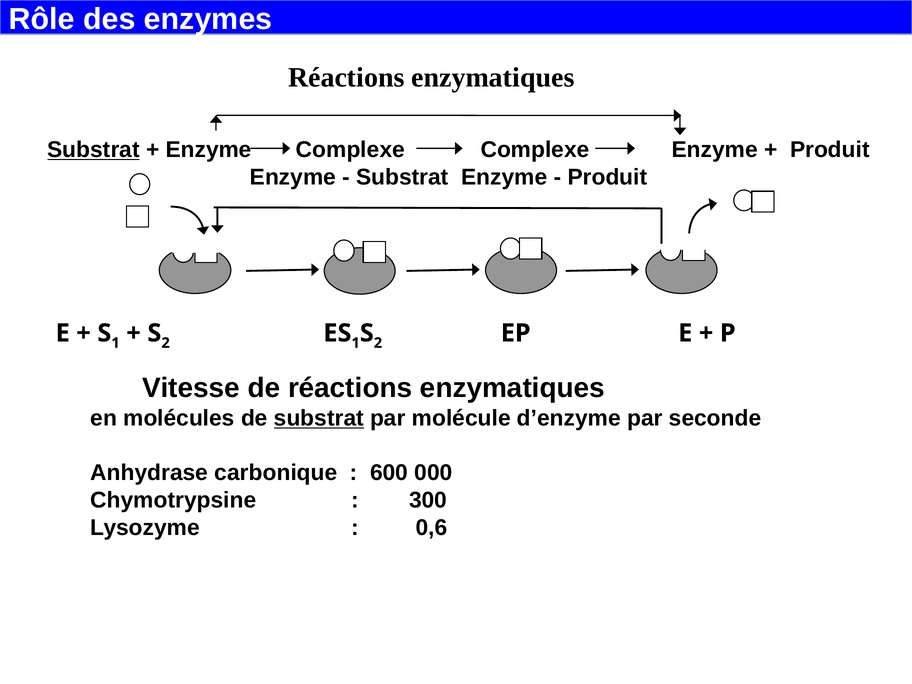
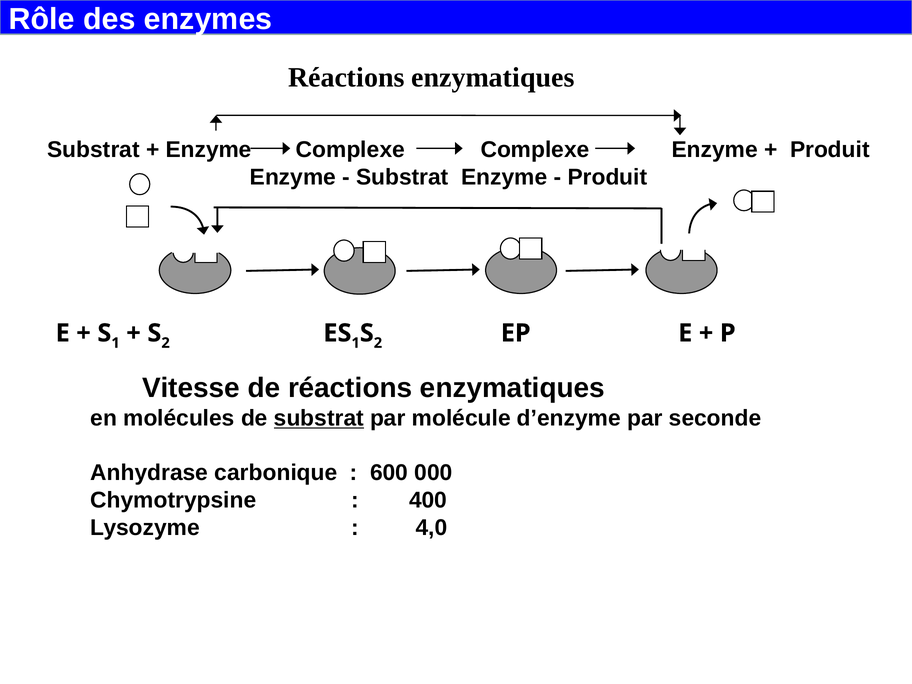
Substrat underline: present -> none (93, 150)
300: 300 -> 400 (428, 500)
0,6: 0,6 -> 4,0 (431, 528)
